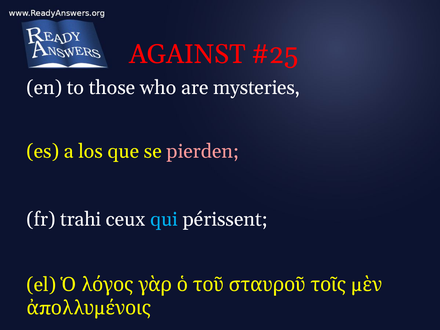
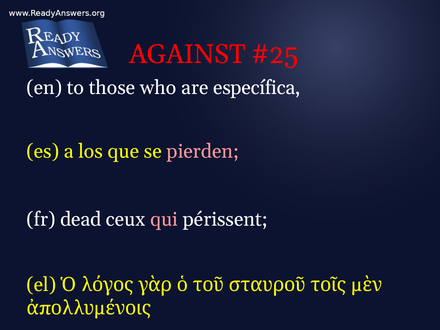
mysteries: mysteries -> específica (257, 88)
trahi: trahi -> dead (81, 219)
qui colour: light blue -> pink (164, 219)
